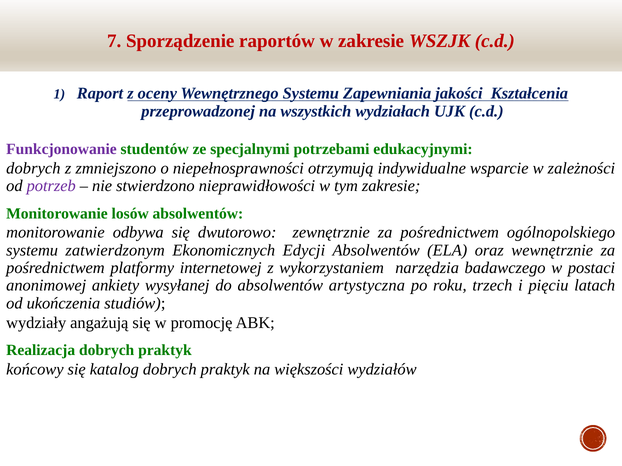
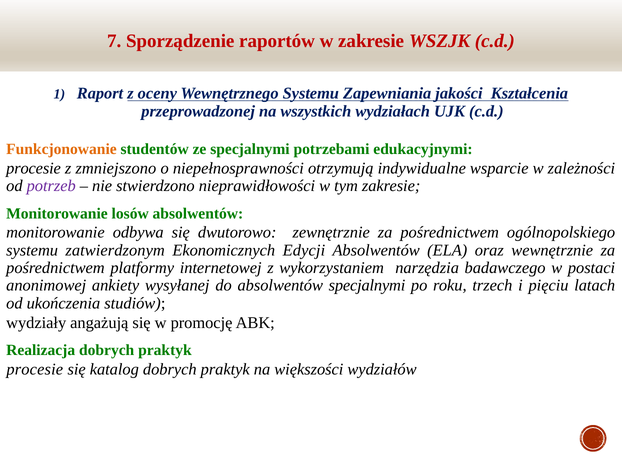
Funkcjonowanie colour: purple -> orange (61, 149)
dobrych: dobrych -> procesie (34, 168)
absolwentów artystyczna: artystyczna -> specjalnymi (367, 286)
końcowy: końcowy -> procesie (35, 370)
